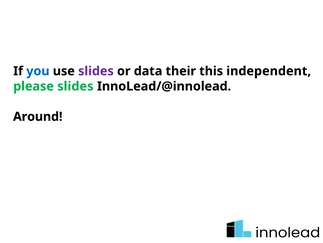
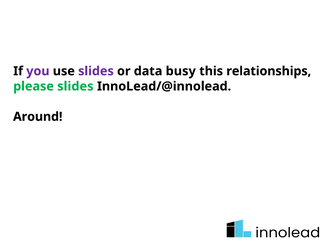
you colour: blue -> purple (38, 71)
their: their -> busy (181, 71)
independent: independent -> relationships (269, 71)
